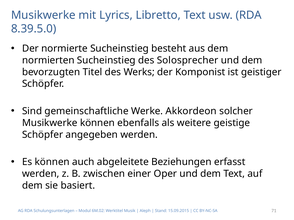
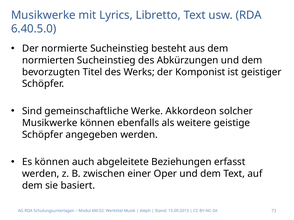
8.39.5.0: 8.39.5.0 -> 6.40.5.0 (34, 29)
Solosprecher: Solosprecher -> Abkürzungen (188, 60)
